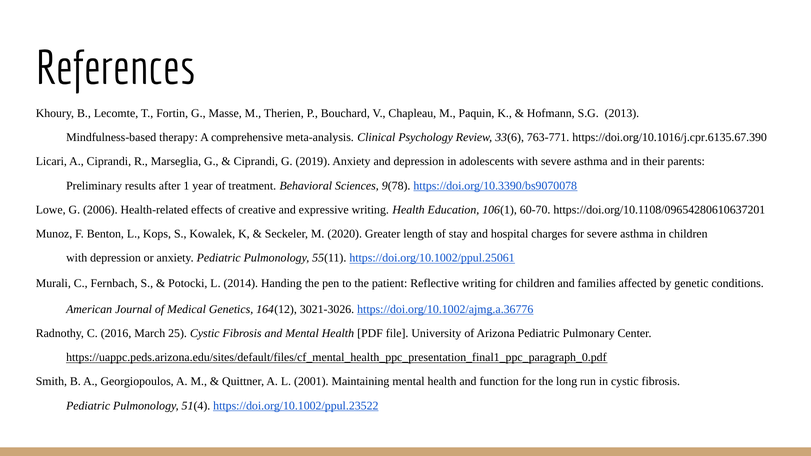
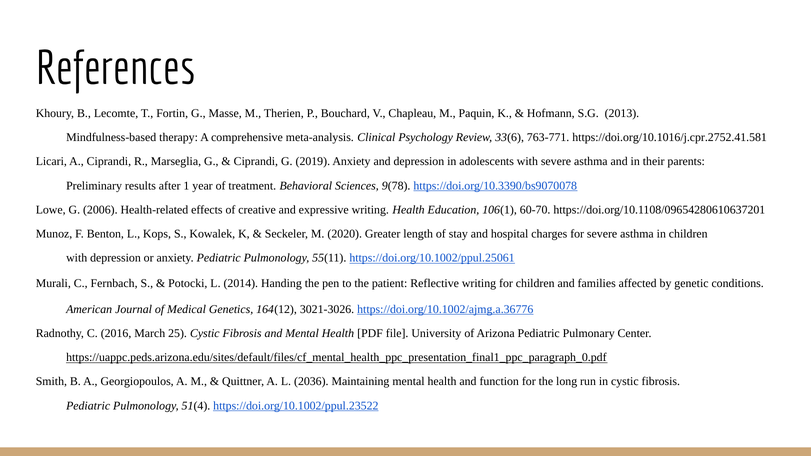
https://doi.org/10.1016/j.cpr.6135.67.390: https://doi.org/10.1016/j.cpr.6135.67.390 -> https://doi.org/10.1016/j.cpr.2752.41.581 (670, 137)
2001: 2001 -> 2036 (311, 382)
